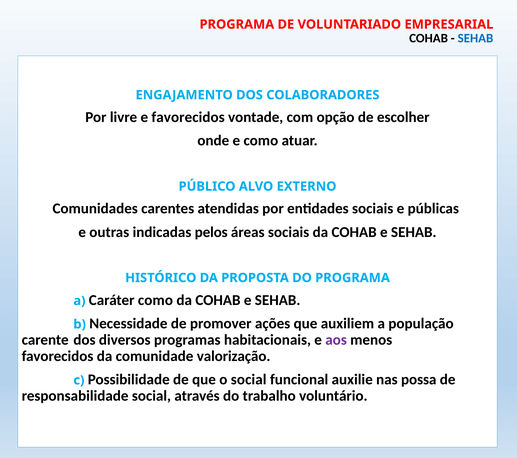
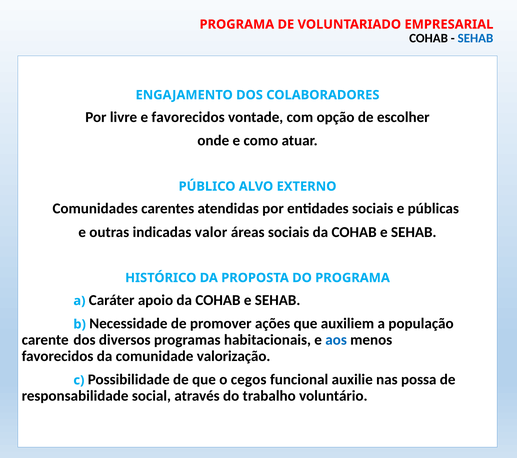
pelos: pelos -> valor (211, 232)
Caráter como: como -> apoio (155, 300)
aos colour: purple -> blue (336, 340)
o social: social -> cegos (249, 379)
